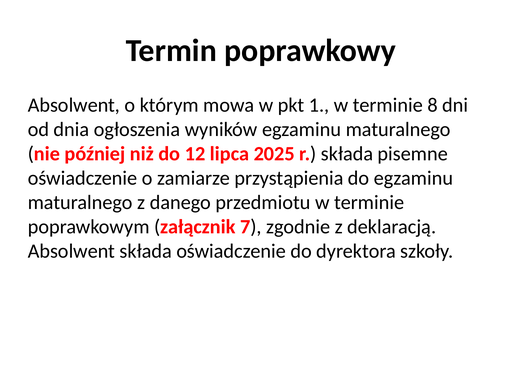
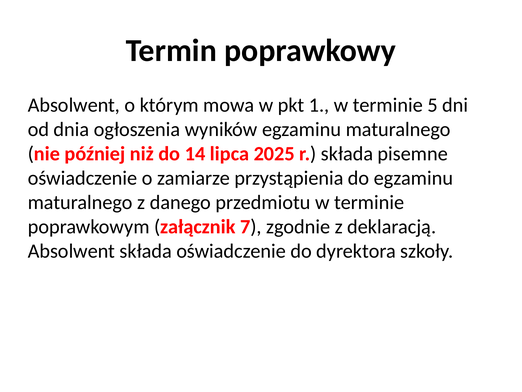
8: 8 -> 5 (433, 105)
12: 12 -> 14 (195, 154)
